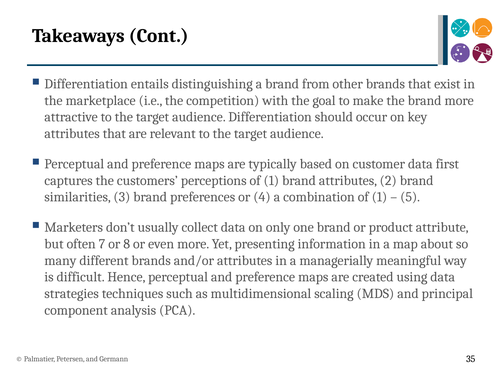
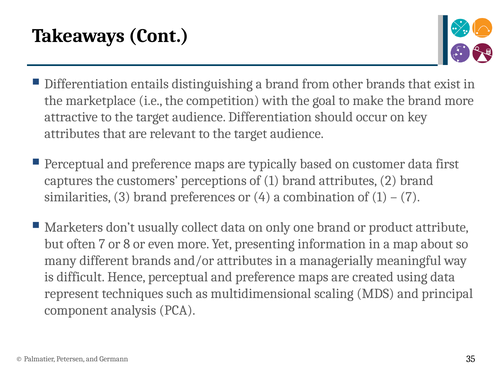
5: 5 -> 7 (410, 197)
strategies: strategies -> represent (72, 294)
